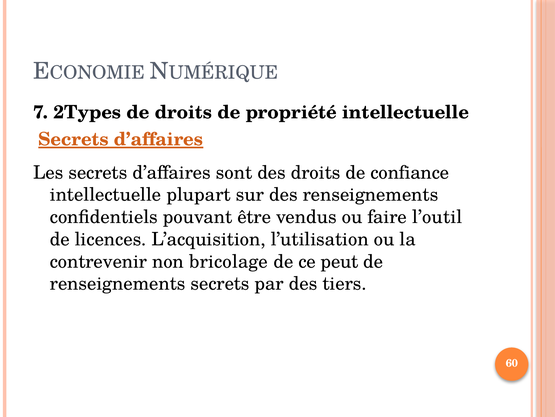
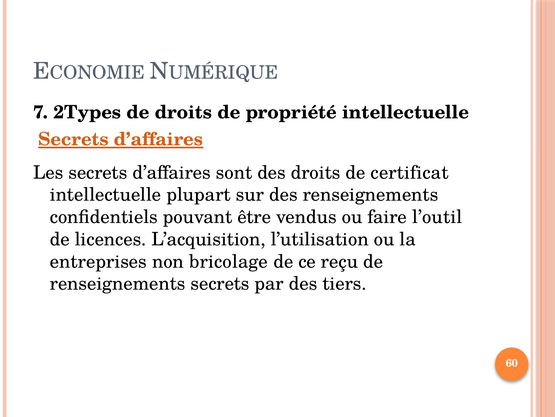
confiance: confiance -> certificat (410, 172)
contrevenir: contrevenir -> entreprises (98, 261)
peut: peut -> reçu (339, 261)
